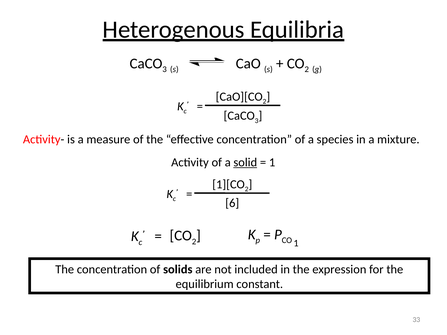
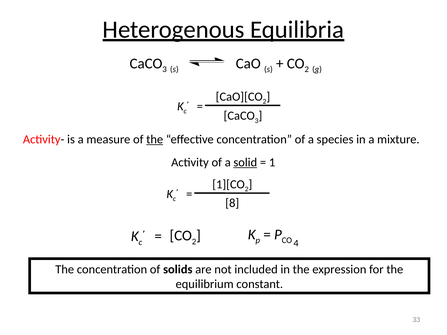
the underline: none -> present (155, 140)
6: 6 -> 8 (232, 203)
1: 1 -> 4 (296, 243)
